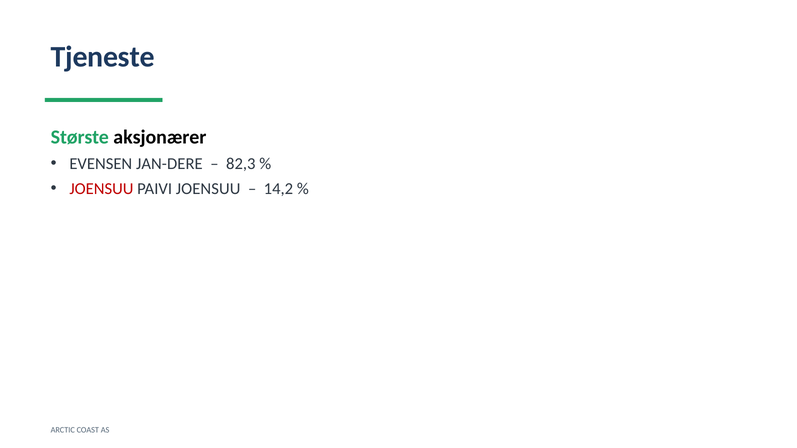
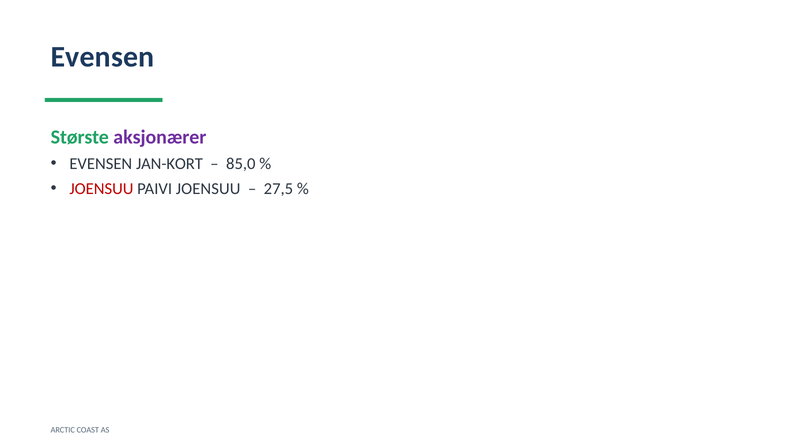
Tjeneste: Tjeneste -> Evensen (103, 57)
aksjonærer colour: black -> purple (160, 137)
JAN-DERE: JAN-DERE -> JAN-KORT (169, 164)
82,3: 82,3 -> 85,0 (241, 164)
14,2: 14,2 -> 27,5 (278, 189)
